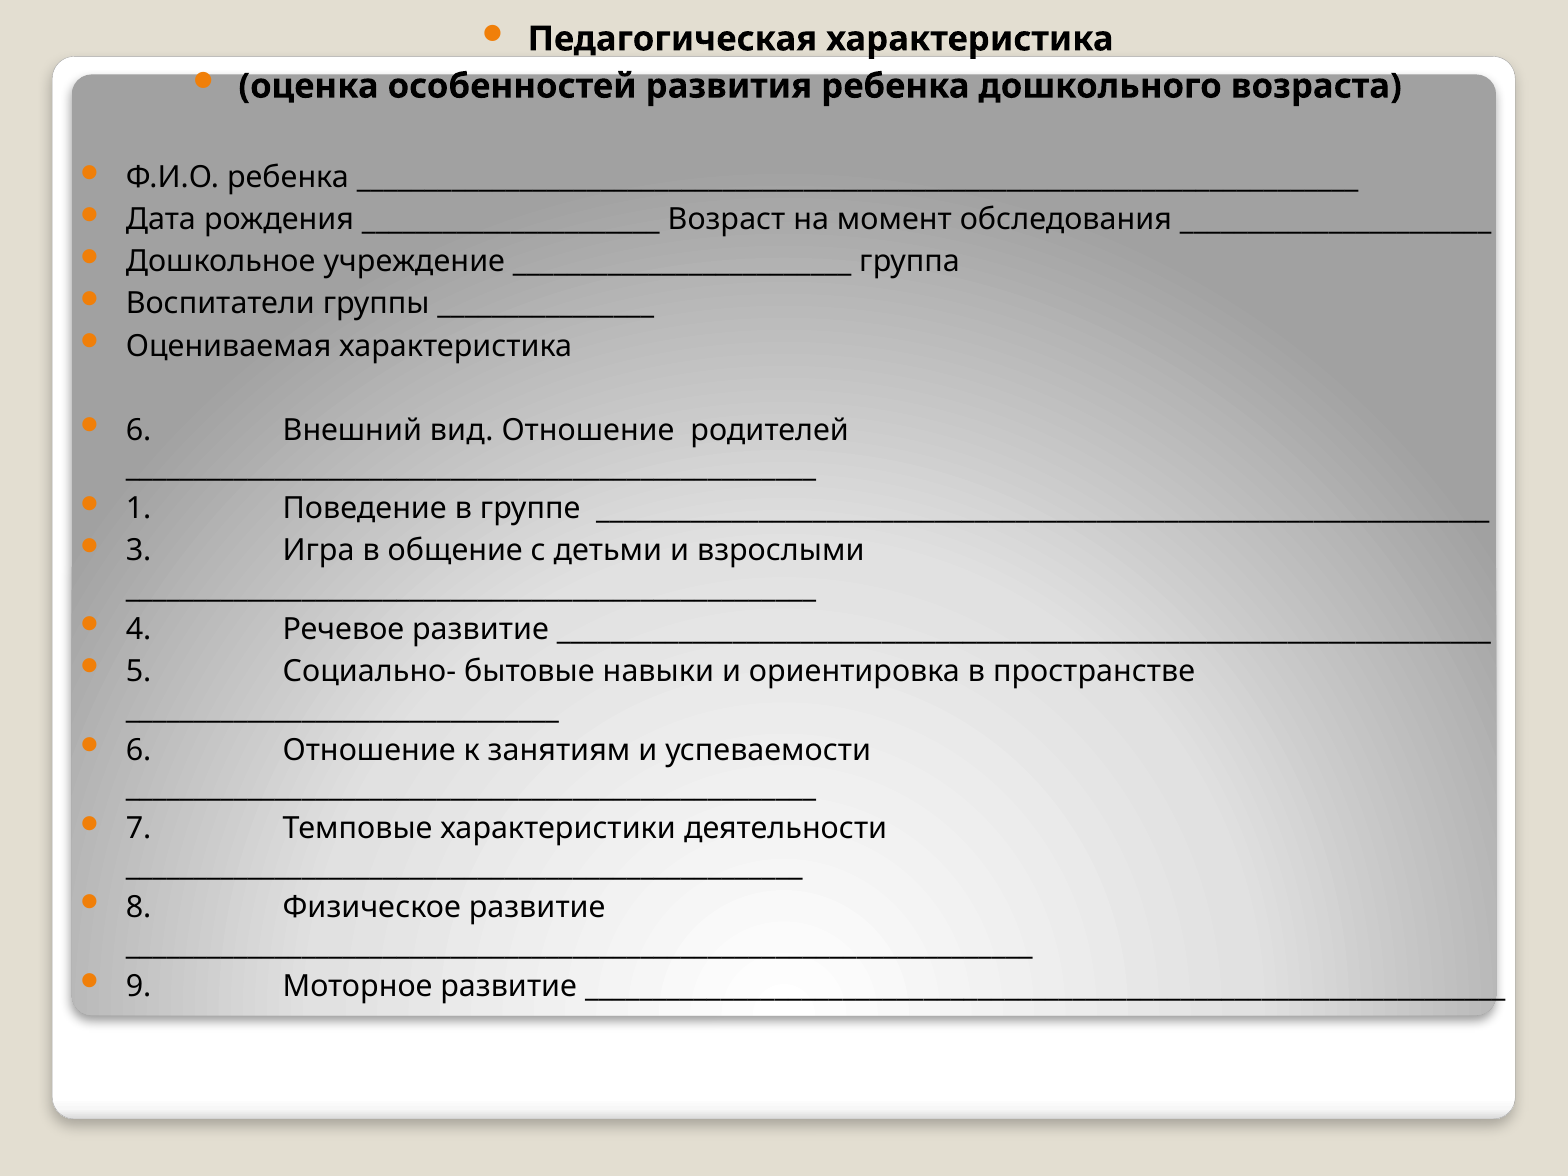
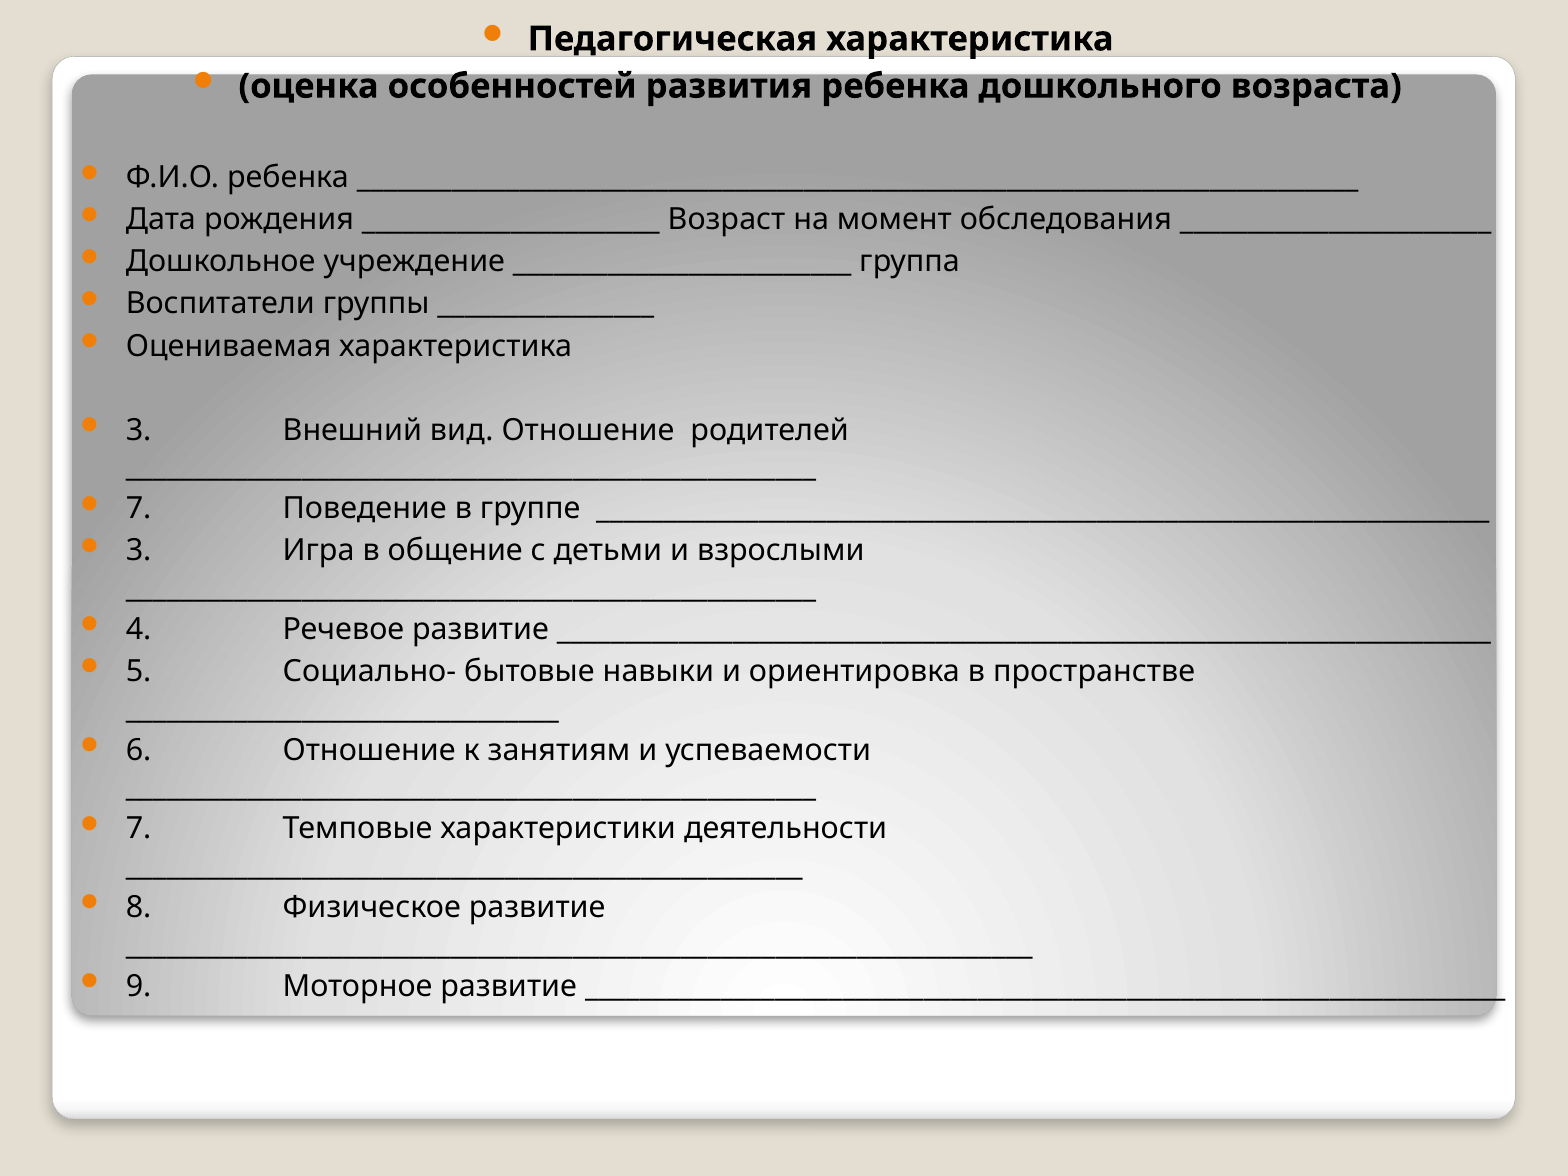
6: 6 -> 3 (139, 430)
1: 1 -> 7 (139, 509)
